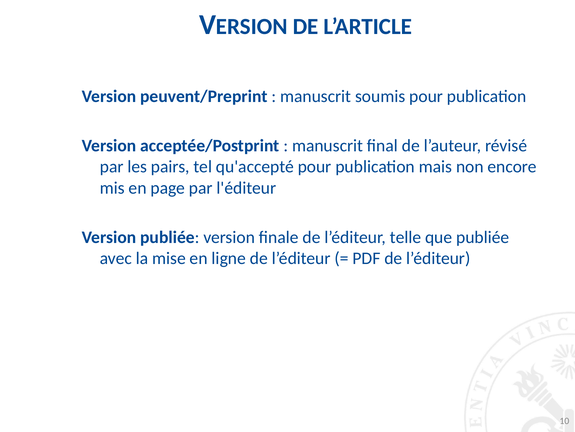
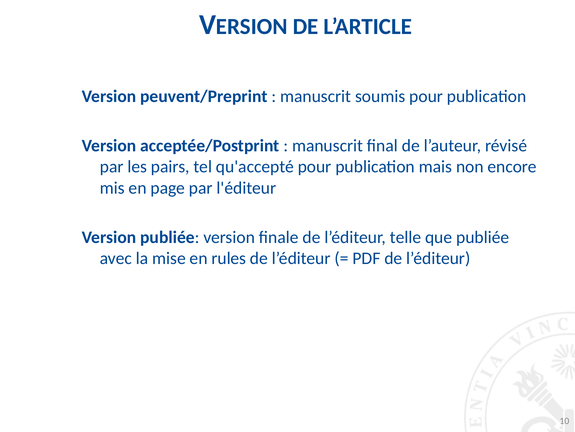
ligne: ligne -> rules (229, 258)
